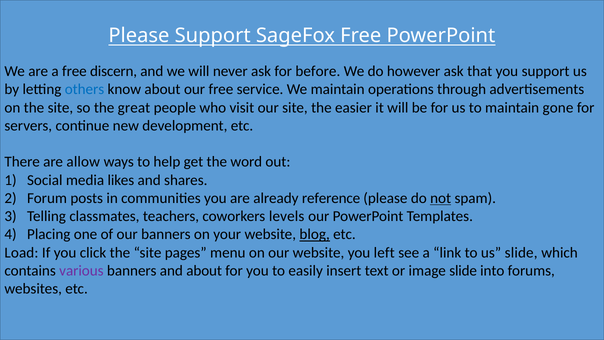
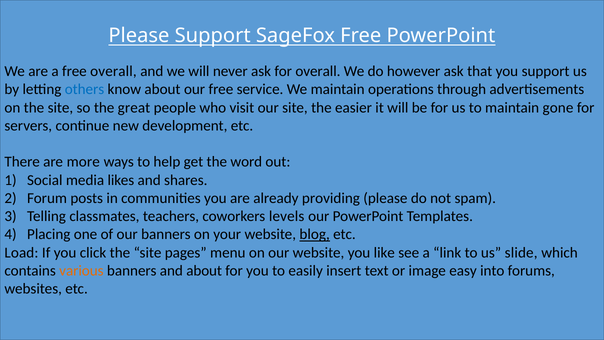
free discern: discern -> overall (113, 71)
for before: before -> overall (318, 71)
allow: allow -> more (83, 162)
reference: reference -> providing (331, 198)
not underline: present -> none (441, 198)
left: left -> like (384, 252)
various colour: purple -> orange (81, 271)
image slide: slide -> easy (463, 271)
